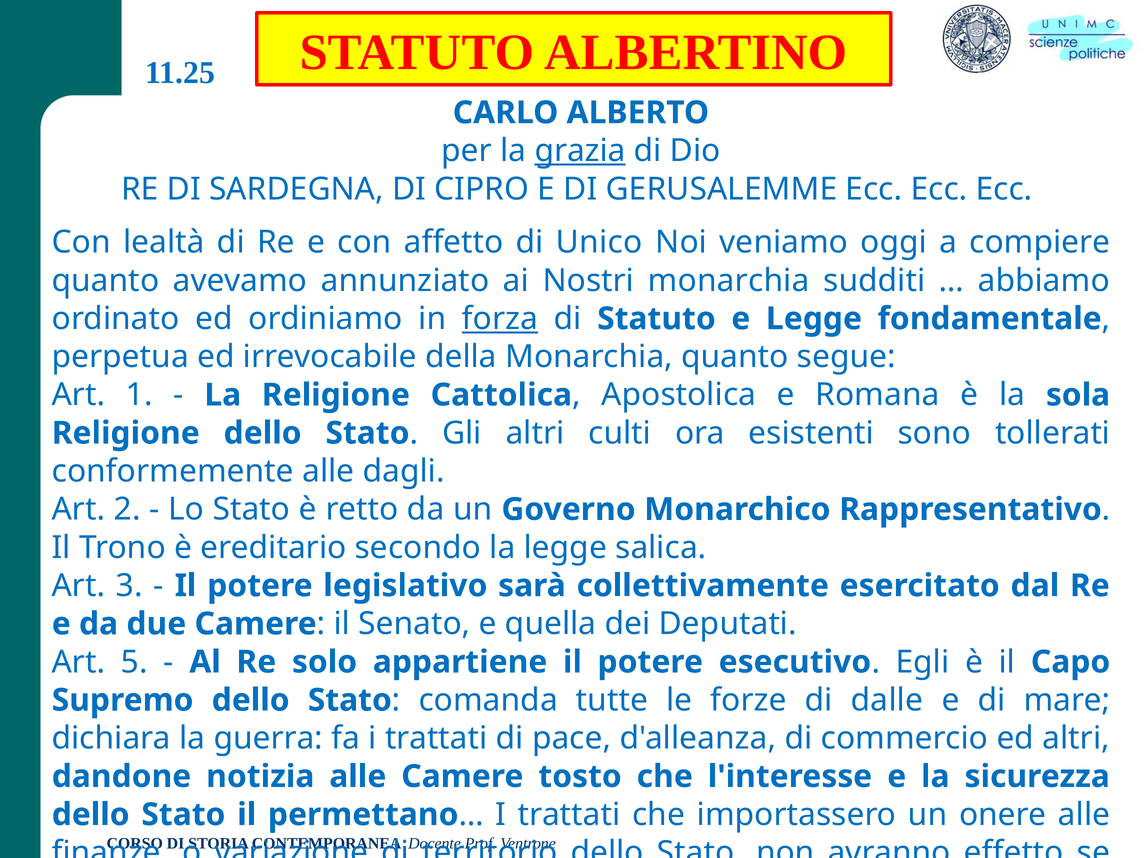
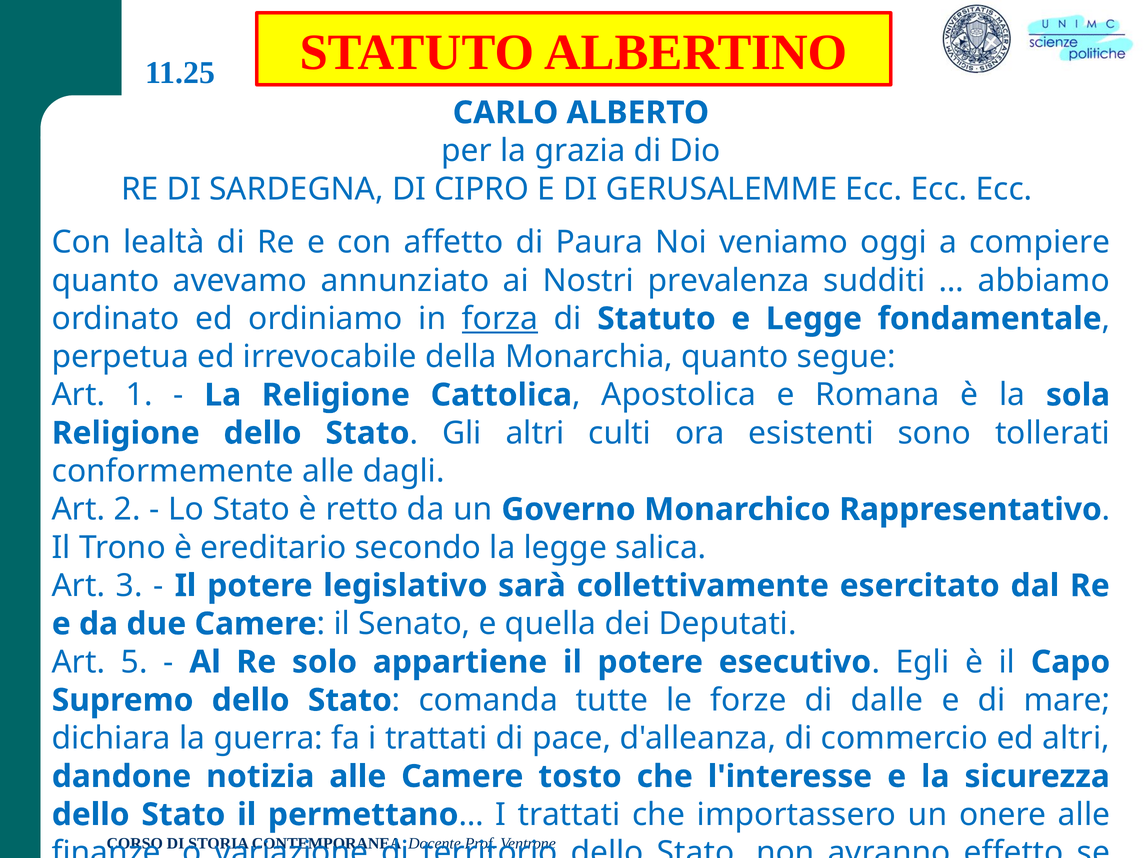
grazia underline: present -> none (580, 151)
Unico: Unico -> Paura (599, 242)
Nostri monarchia: monarchia -> prevalenza (729, 281)
